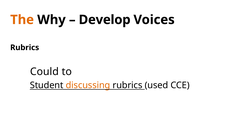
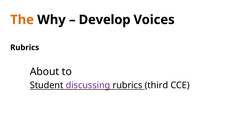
Could: Could -> About (45, 71)
discussing colour: orange -> purple (88, 85)
used: used -> third (156, 85)
